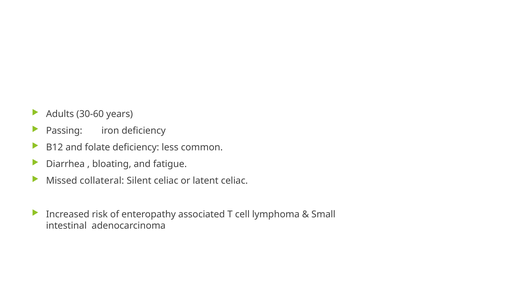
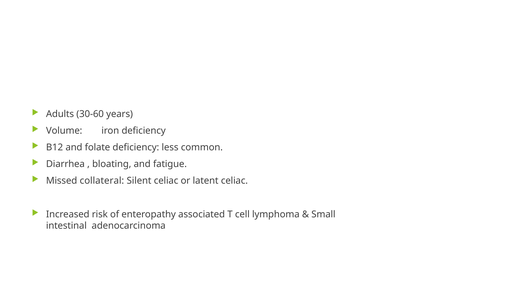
Passing: Passing -> Volume (64, 131)
